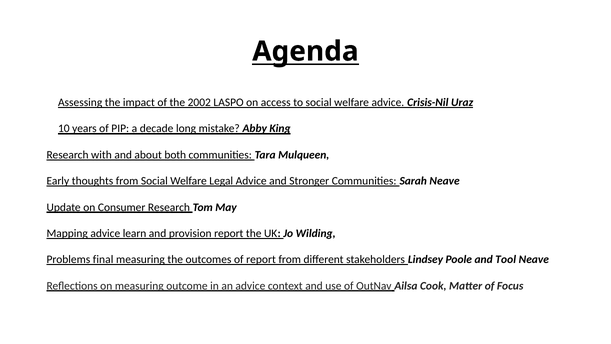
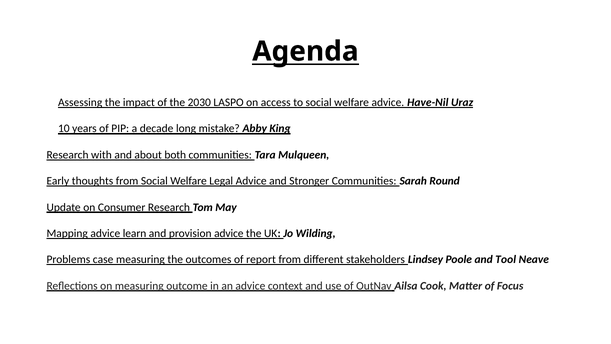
2002: 2002 -> 2030 (199, 102)
Crisis-Nil: Crisis-Nil -> Have-Nil (428, 102)
Sarah Neave: Neave -> Round (445, 181)
provision report: report -> advice (229, 233)
final: final -> case (103, 259)
